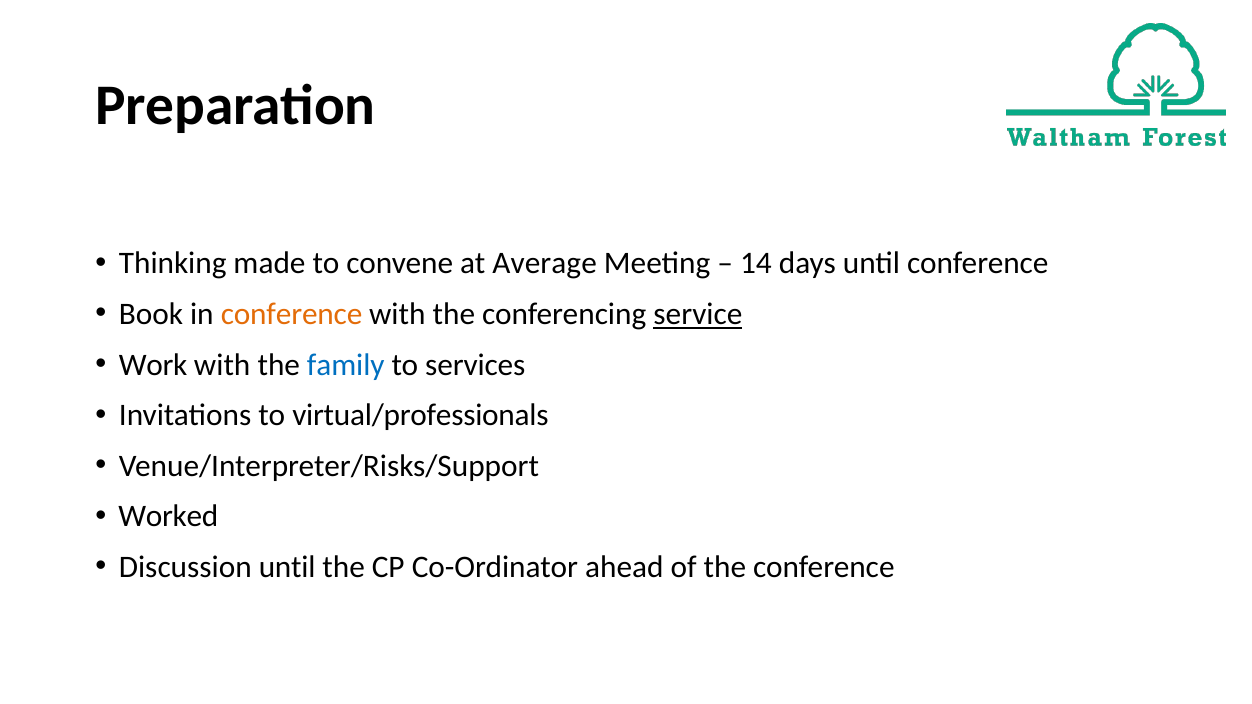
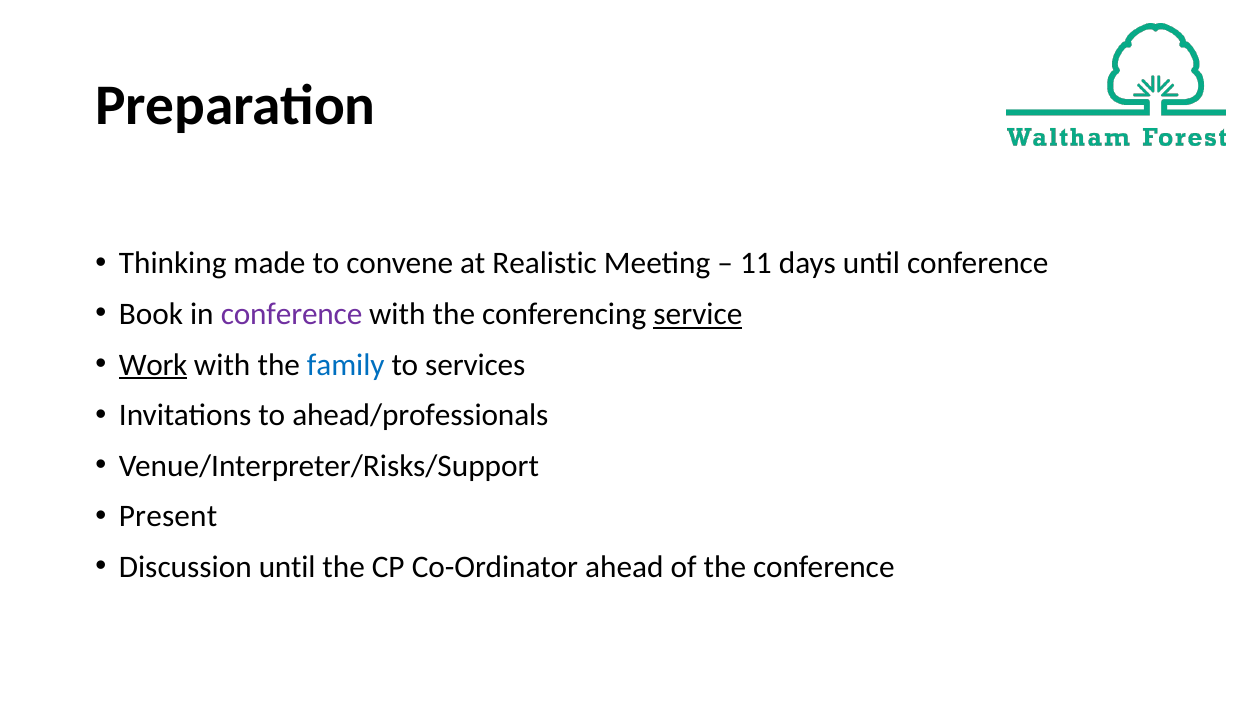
Average: Average -> Realistic (545, 264)
14: 14 -> 11 (756, 264)
conference colour: orange -> purple (292, 314)
Work underline: none -> present (153, 365)
virtual/professionals: virtual/professionals -> ahead/professionals (420, 416)
Worked: Worked -> Present (168, 517)
